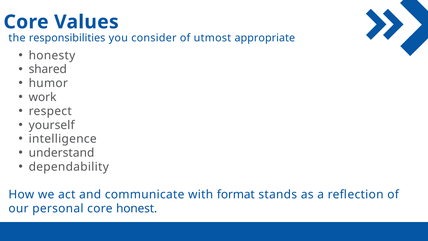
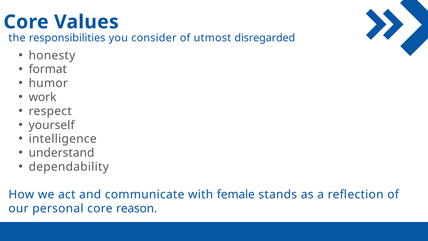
appropriate: appropriate -> disregarded (265, 38)
shared: shared -> format (48, 69)
format: format -> female (236, 195)
honest: honest -> reason (137, 208)
